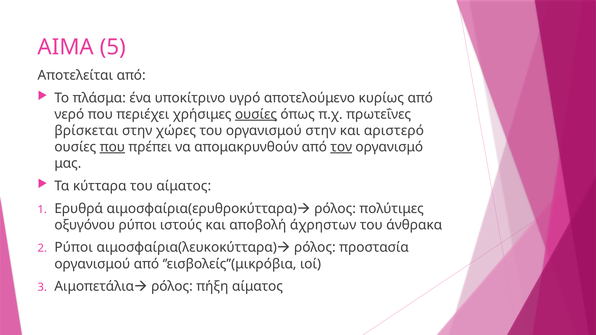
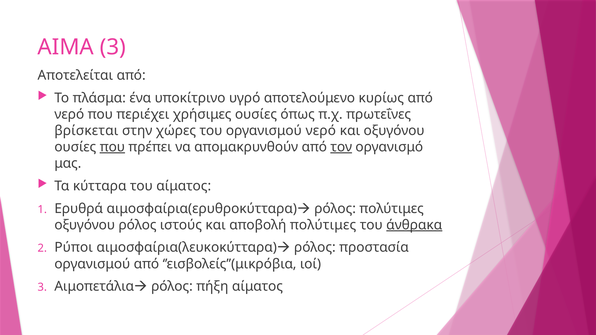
ΑΙΜΑ 5: 5 -> 3 (113, 47)
ουσίες underline: present -> none (256, 114)
οργανισμού στην: στην -> νερό (321, 131)
και αριστερό: αριστερό -> οξυγόνου (394, 131)
οξυγόνου ρύποι: ρύποι -> ρόλος (138, 225)
αποβολή άχρηστων: άχρηστων -> πολύτιμες (323, 225)
άνθρακα underline: none -> present (414, 225)
